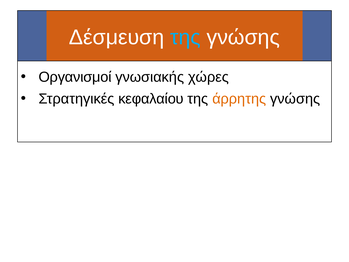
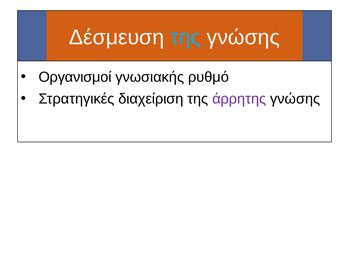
χώρες: χώρες -> ρυθμό (208, 77)
κεφαλαίου: κεφαλαίου -> διαχείριση (151, 99)
άρρητης colour: orange -> purple (239, 99)
